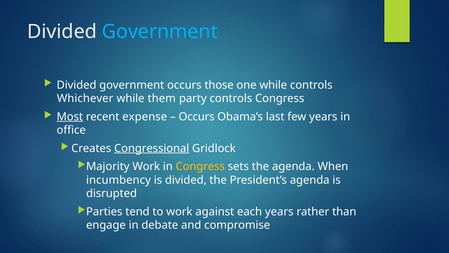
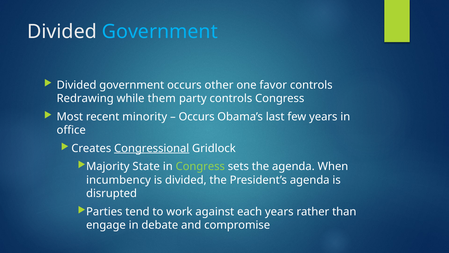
those: those -> other (219, 85)
one while: while -> favor (273, 85)
Whichever: Whichever -> Redrawing (85, 98)
Most underline: present -> none (70, 116)
expense: expense -> minority (145, 116)
Majority Work: Work -> State (146, 166)
Congress colour: yellow -> light green (200, 166)
